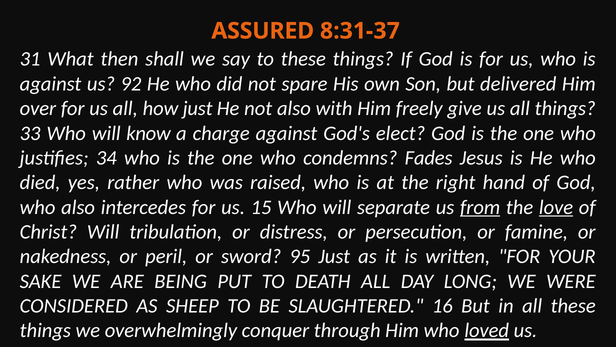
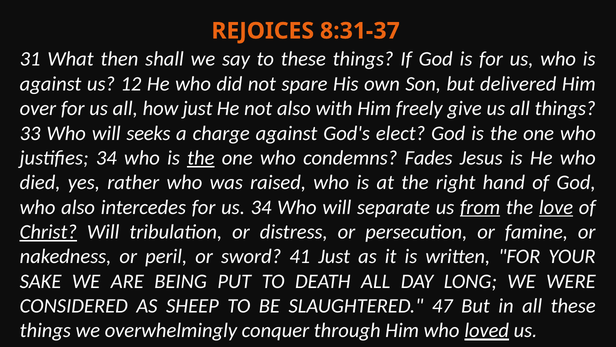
ASSURED: ASSURED -> REJOICES (263, 31)
92: 92 -> 12 (131, 84)
know: know -> seeks (149, 133)
the underline: none -> present (201, 158)
us 15: 15 -> 34 (261, 207)
Christ underline: none -> present (48, 232)
95: 95 -> 41 (300, 256)
16: 16 -> 47 (442, 306)
